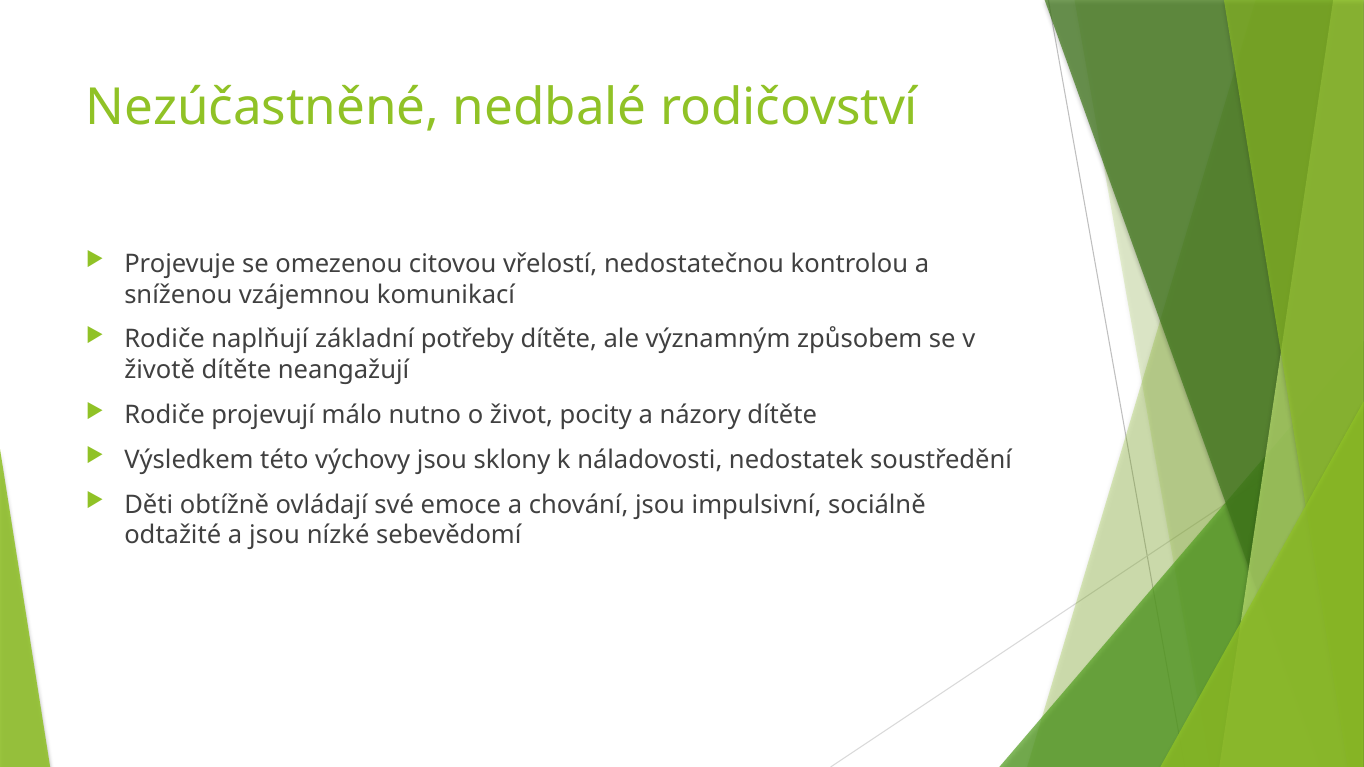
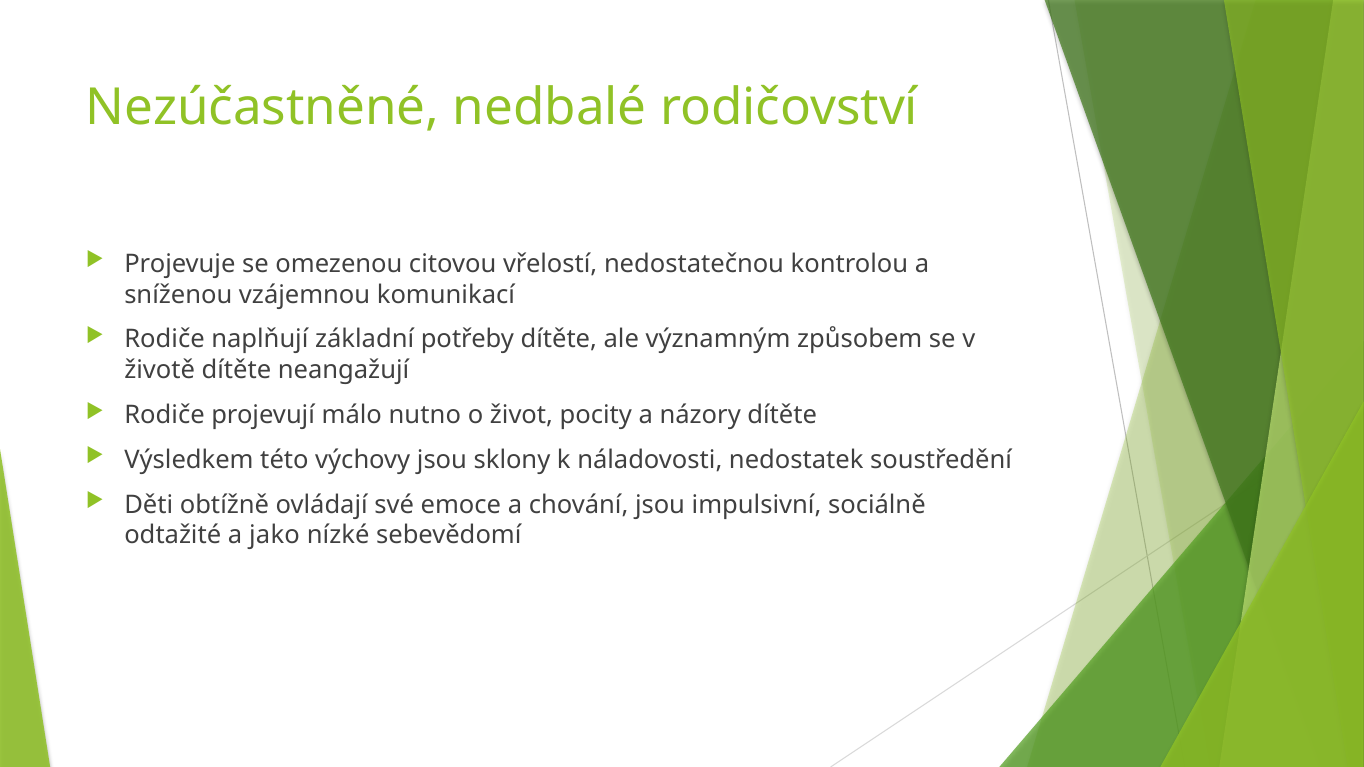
a jsou: jsou -> jako (274, 536)
